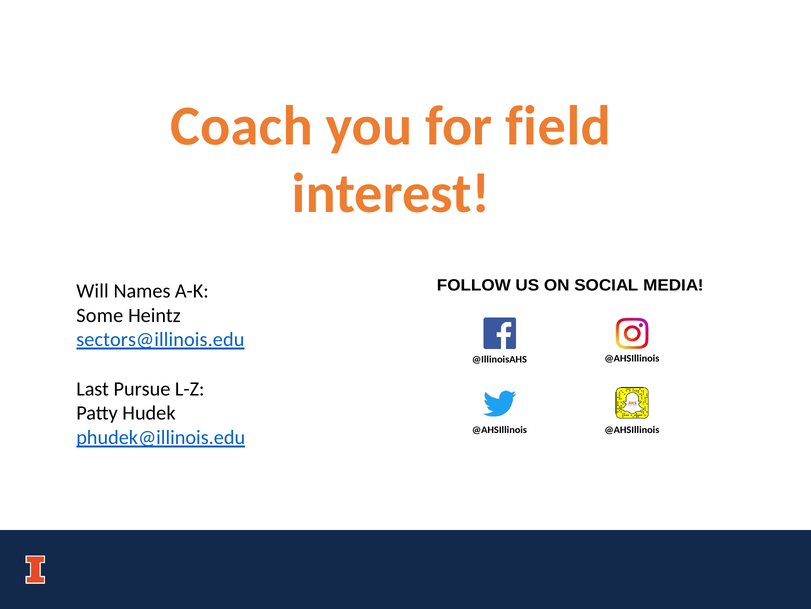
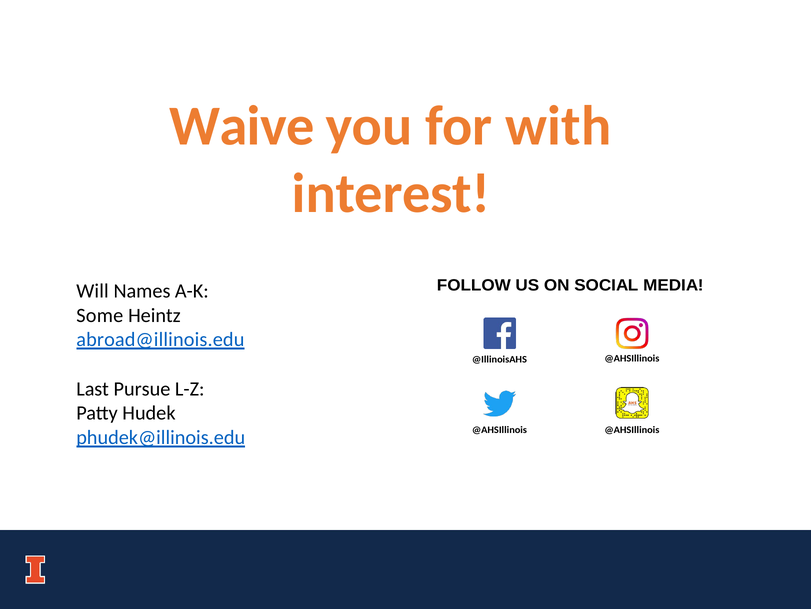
Coach: Coach -> Waive (242, 126)
field: field -> with (558, 126)
sectors@illinois.edu: sectors@illinois.edu -> abroad@illinois.edu (160, 339)
